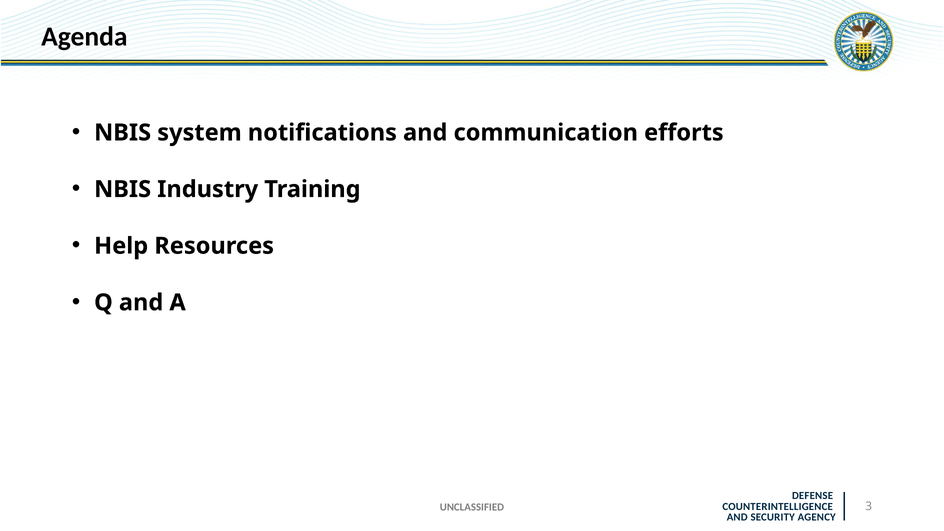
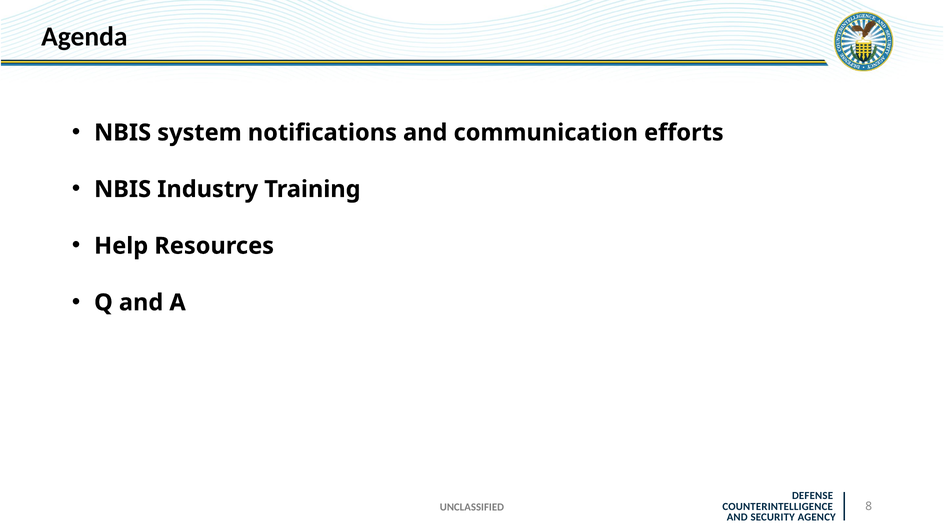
3: 3 -> 8 (869, 506)
